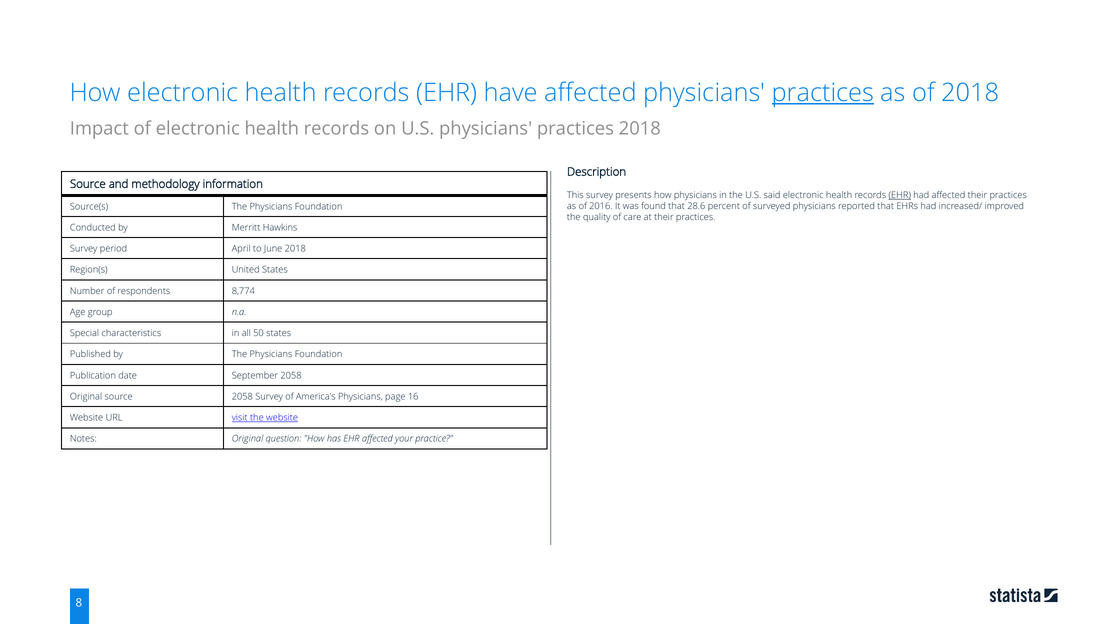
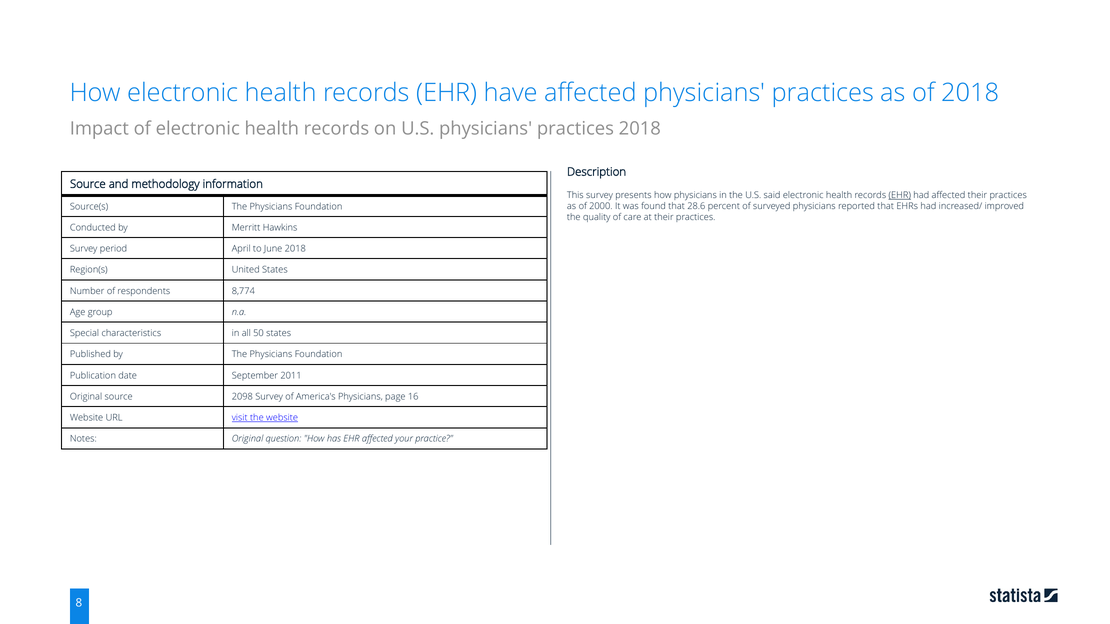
practices underline: present -> none (823, 93)
2016: 2016 -> 2000 (601, 206)
September 2058: 2058 -> 2011 (291, 376)
source 2058: 2058 -> 2098 (242, 397)
